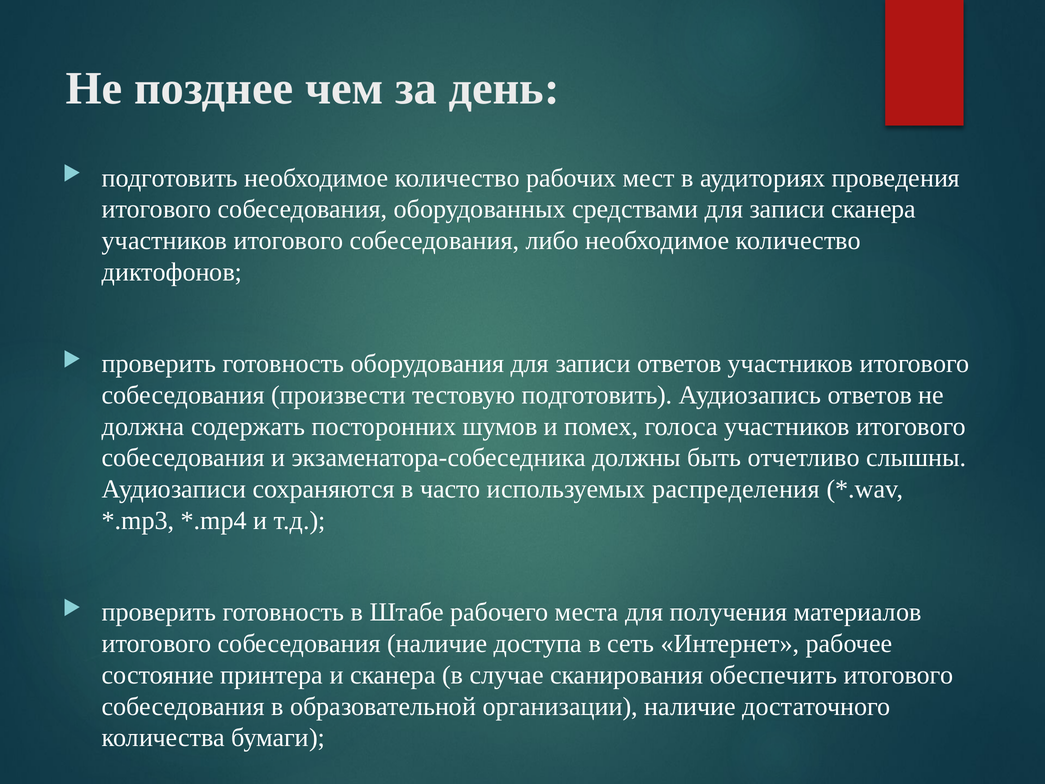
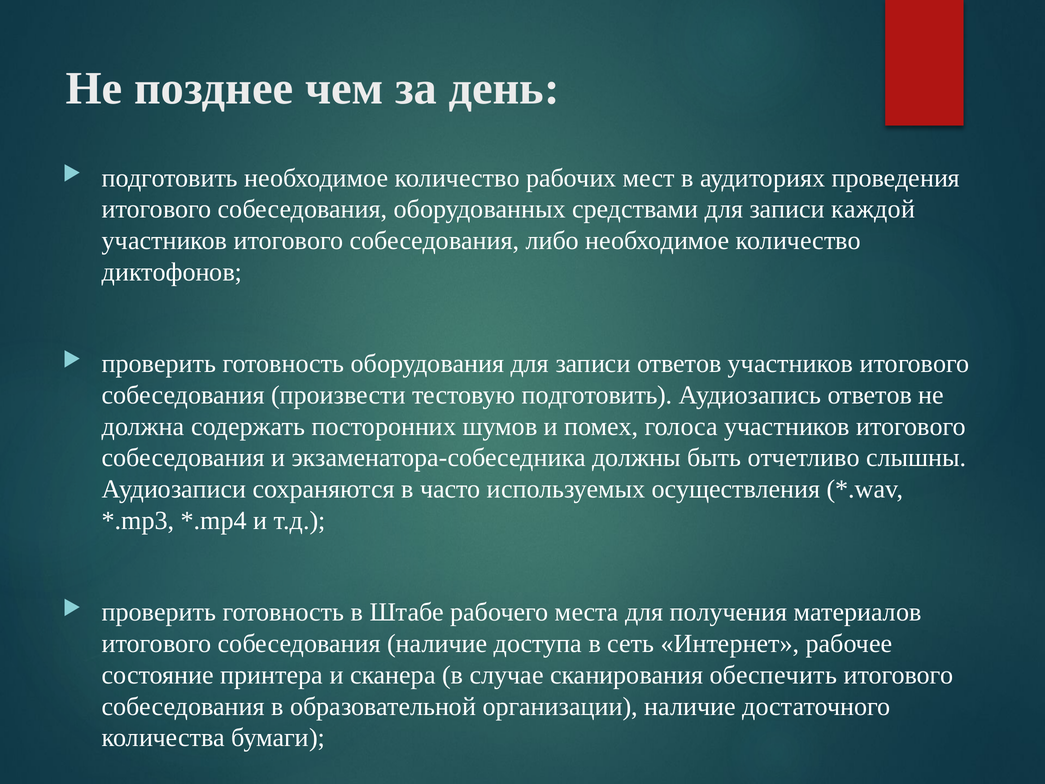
записи сканера: сканера -> каждой (873, 209)
распределения: распределения -> осуществления (736, 489)
